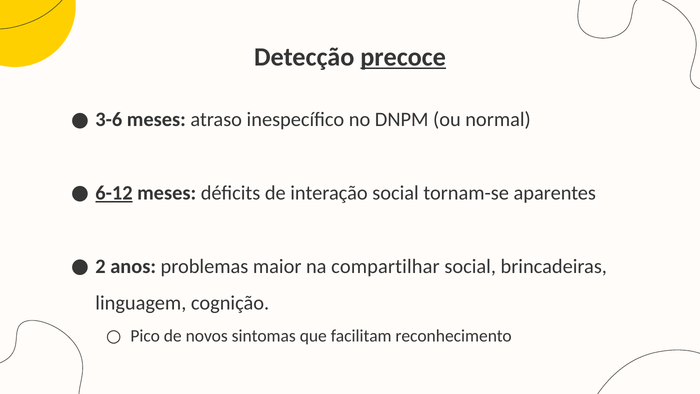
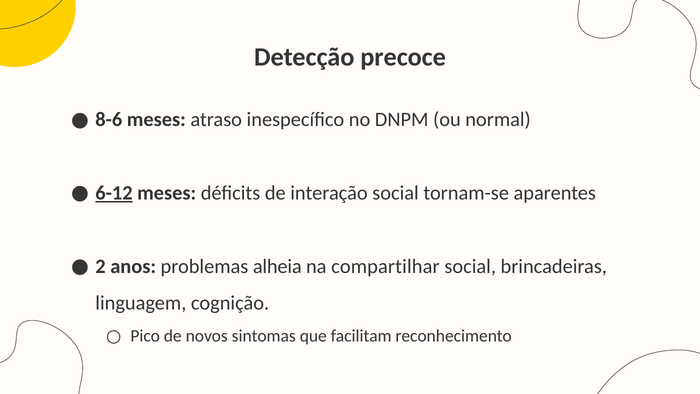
precoce underline: present -> none (403, 57)
3-6: 3-6 -> 8-6 (109, 120)
maior: maior -> alheia (277, 266)
